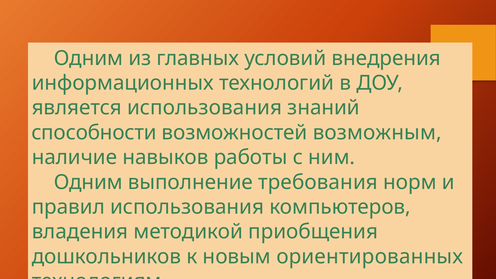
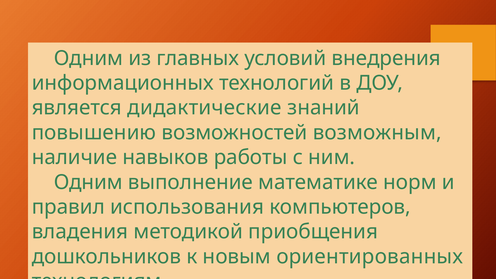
является использования: использования -> дидактические (204, 108)
способности: способности -> повышению (94, 133)
требования: требования -> математике (318, 182)
